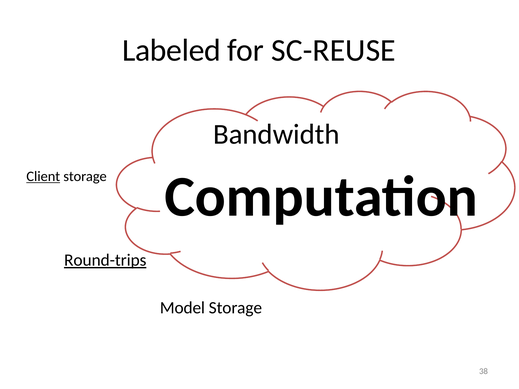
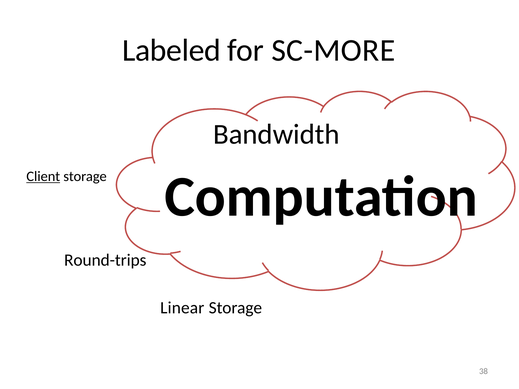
SC-REUSE: SC-REUSE -> SC-MORE (333, 50)
Round-trips underline: present -> none (105, 260)
Model: Model -> Linear (182, 308)
